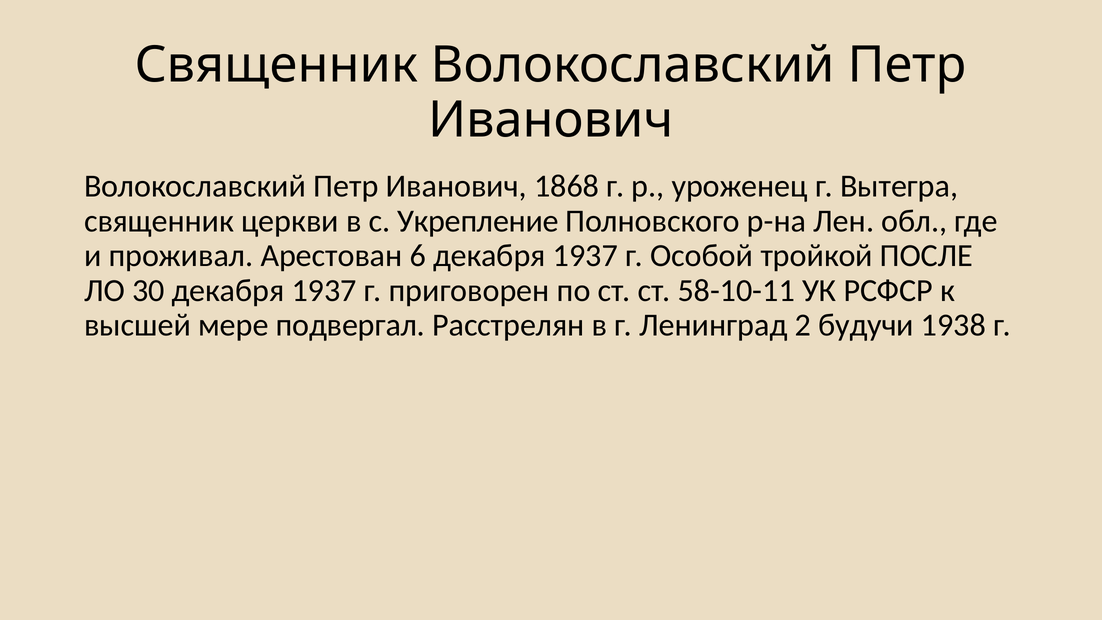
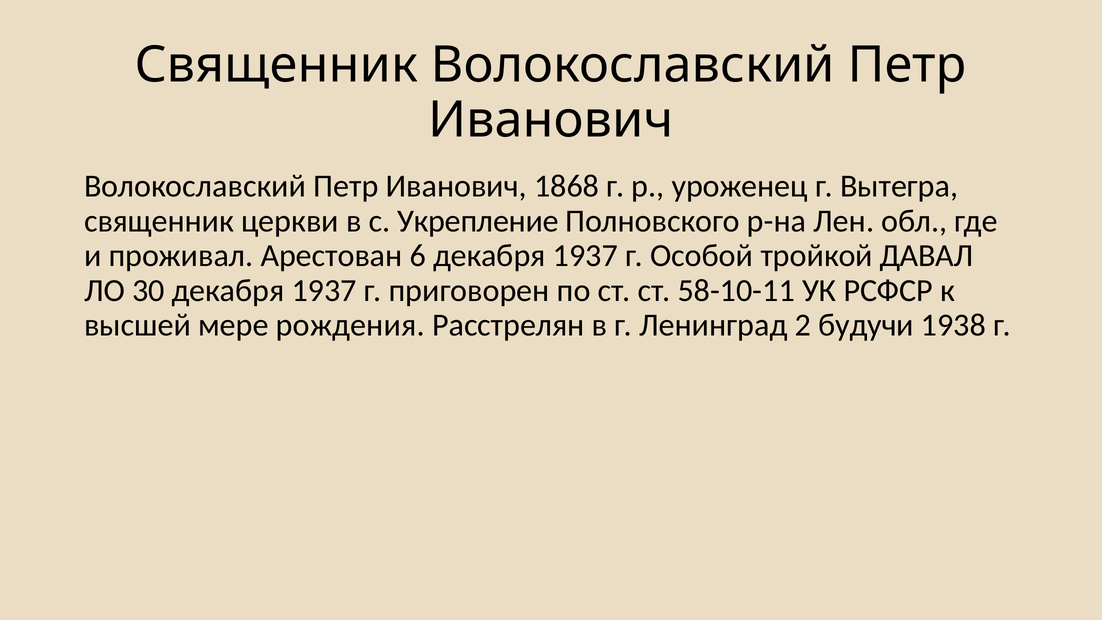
ПОСЛЕ: ПОСЛЕ -> ДАВАЛ (926, 256)
подвергал: подвергал -> рождения (350, 325)
